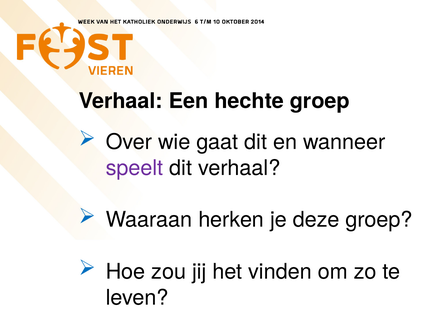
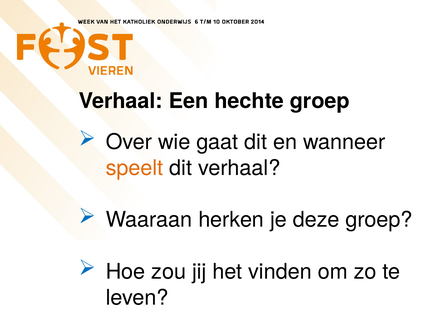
speelt colour: purple -> orange (134, 168)
